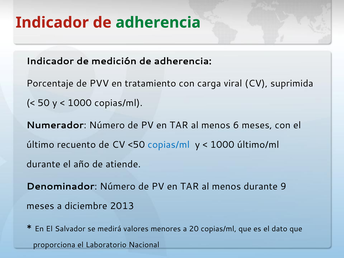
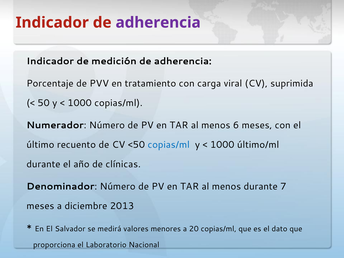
adherencia colour: green -> purple (158, 23)
atiende: atiende -> clínicas (123, 164)
9: 9 -> 7 (283, 186)
